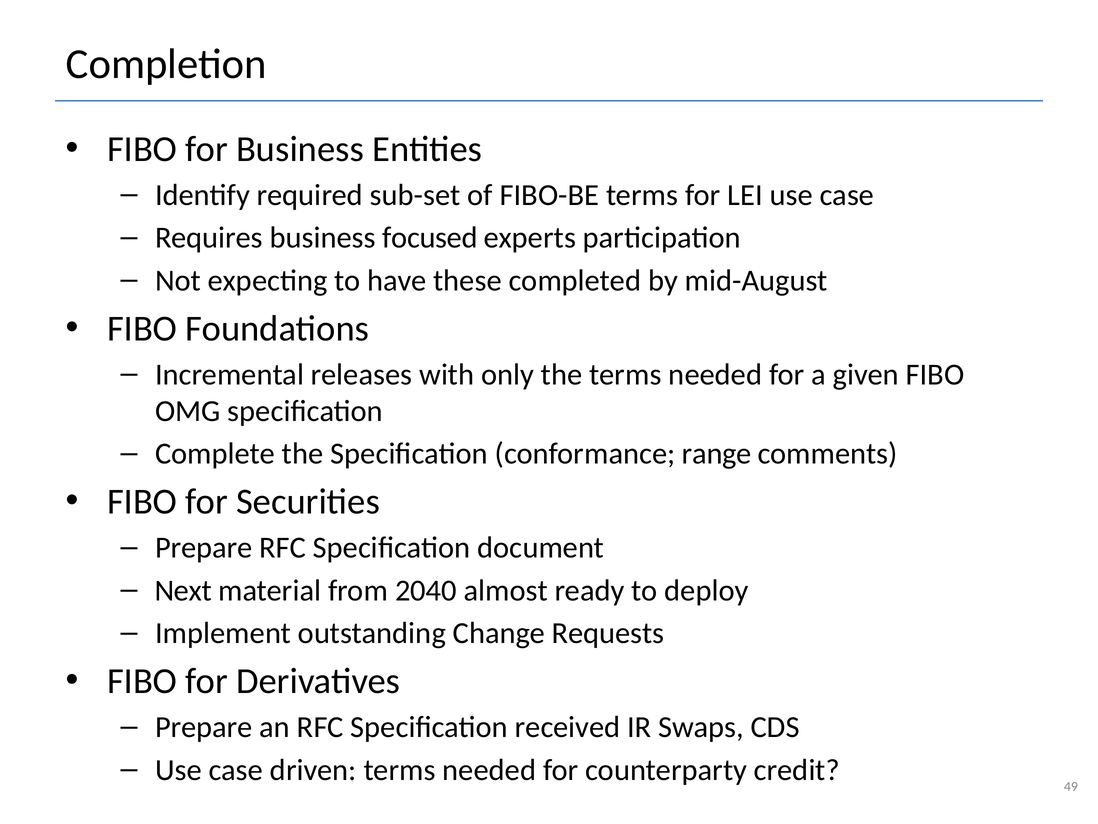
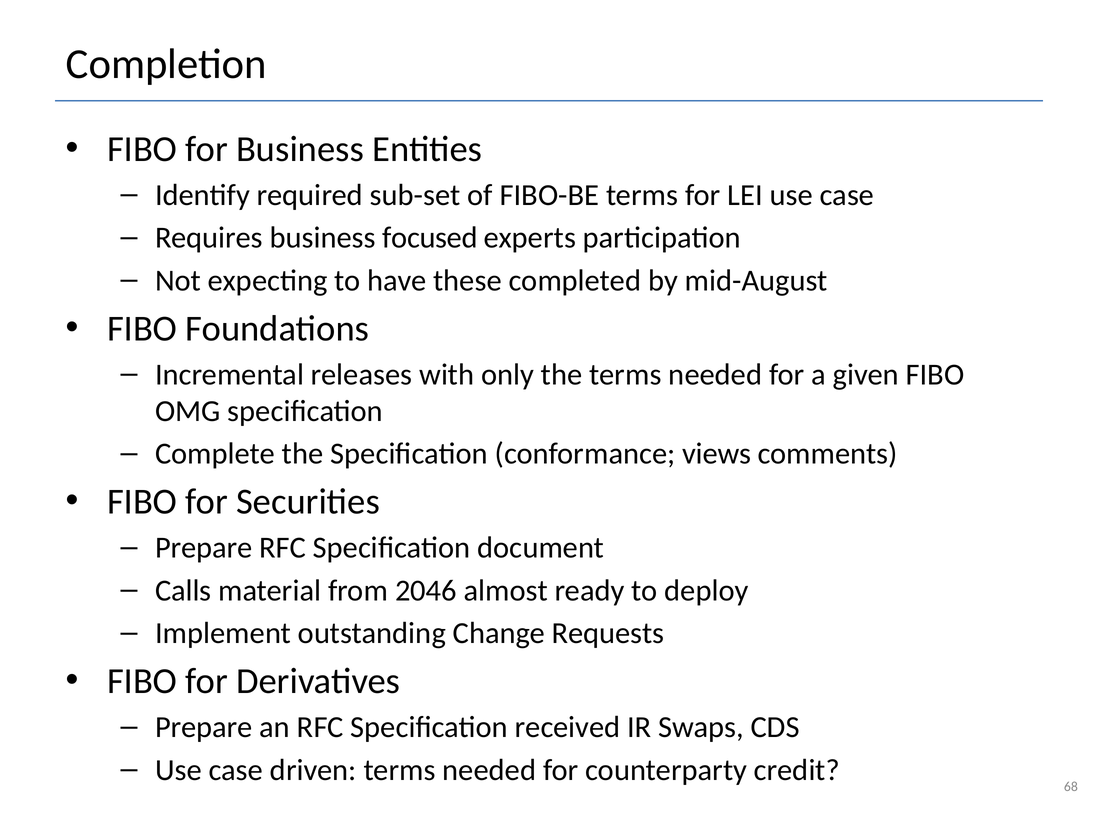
range: range -> views (717, 454)
Next: Next -> Calls (183, 590)
2040: 2040 -> 2046 (426, 590)
49: 49 -> 68 (1071, 786)
